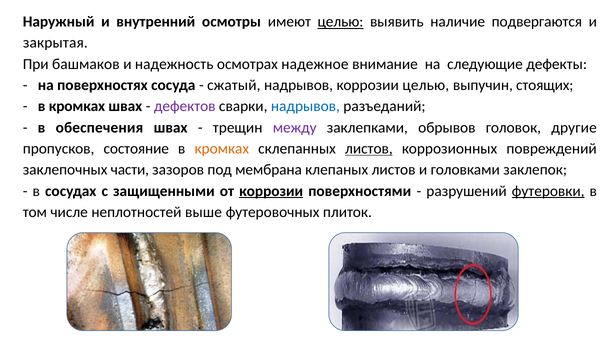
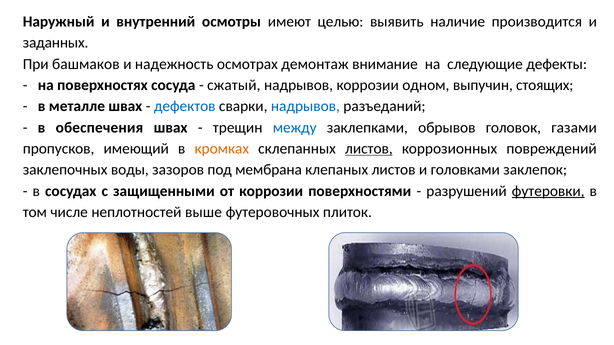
целью underline: present -> none (341, 22)
подвергаются: подвергаются -> производится (537, 22)
закрытая: закрытая -> заданных (56, 43)
надежное: надежное -> демонтаж (315, 64)
коррозии целью: целью -> одном (426, 85)
кромках: кромках -> металле (77, 107)
дефектов colour: purple -> blue (185, 107)
между colour: purple -> blue (295, 128)
другие: другие -> газами (574, 128)
состояние: состояние -> имеющий (136, 149)
части: части -> воды (130, 170)
коррозии underline: present -> none (271, 191)
